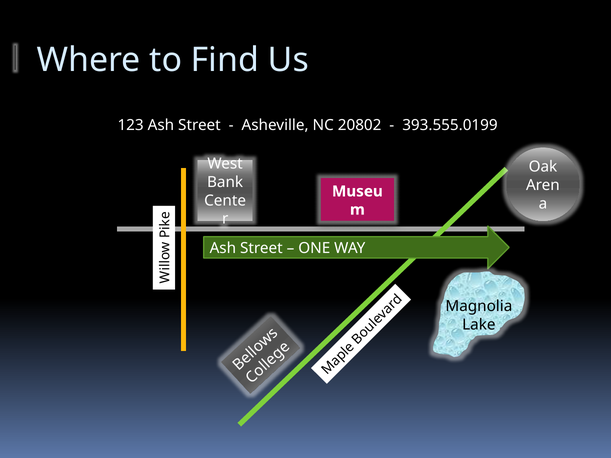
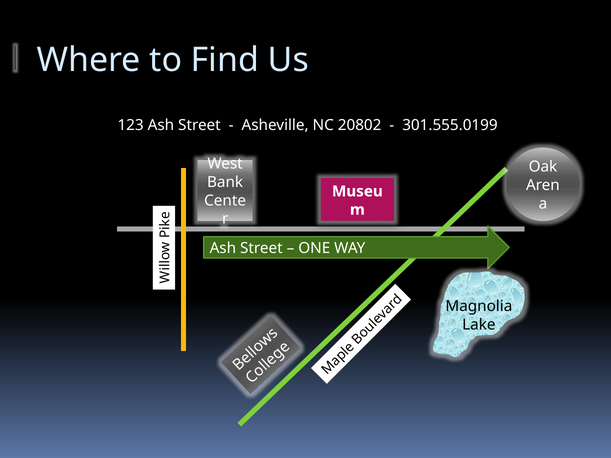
393.555.0199: 393.555.0199 -> 301.555.0199 (450, 125)
